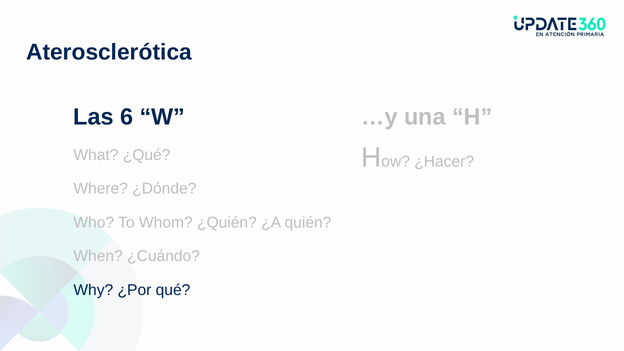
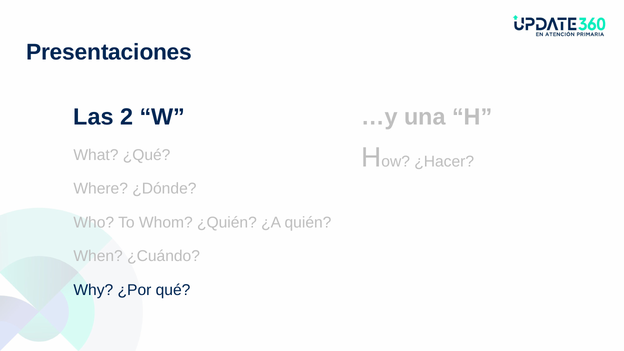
Aterosclerótica: Aterosclerótica -> Presentaciones (109, 52)
6: 6 -> 2 (127, 117)
